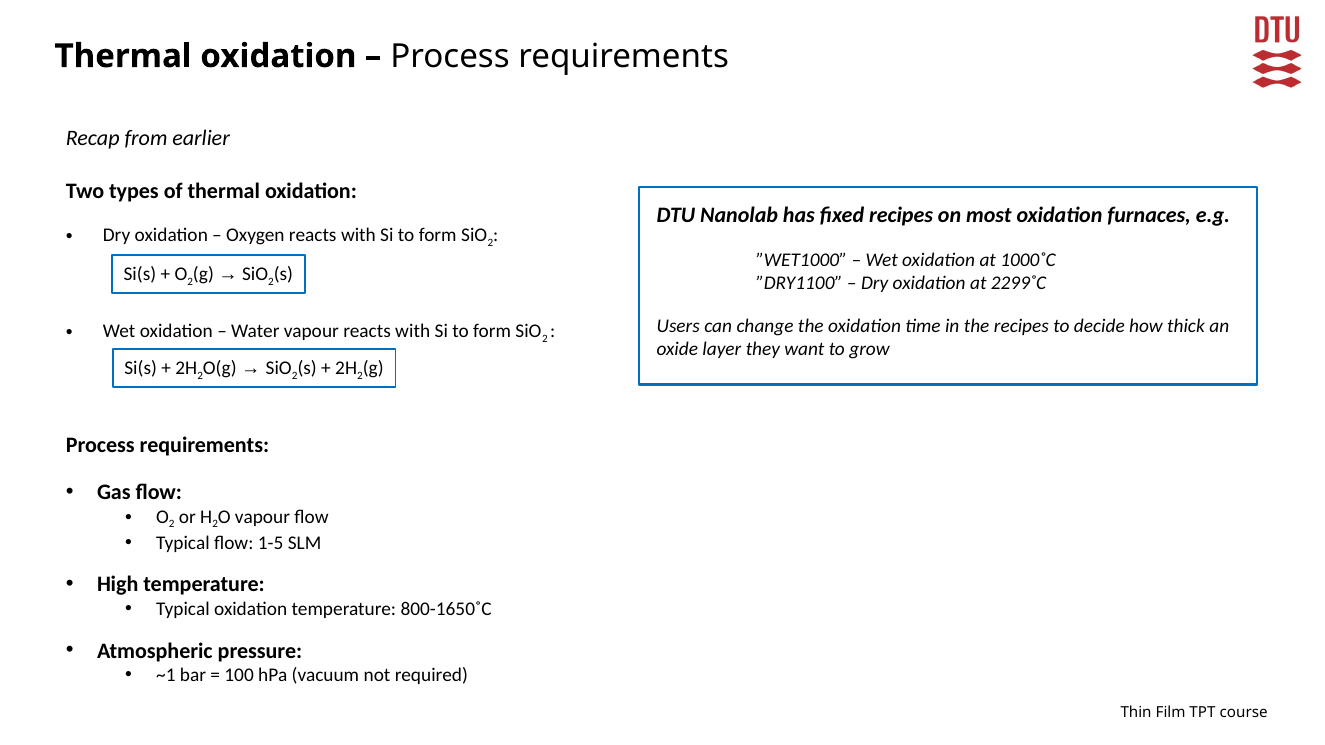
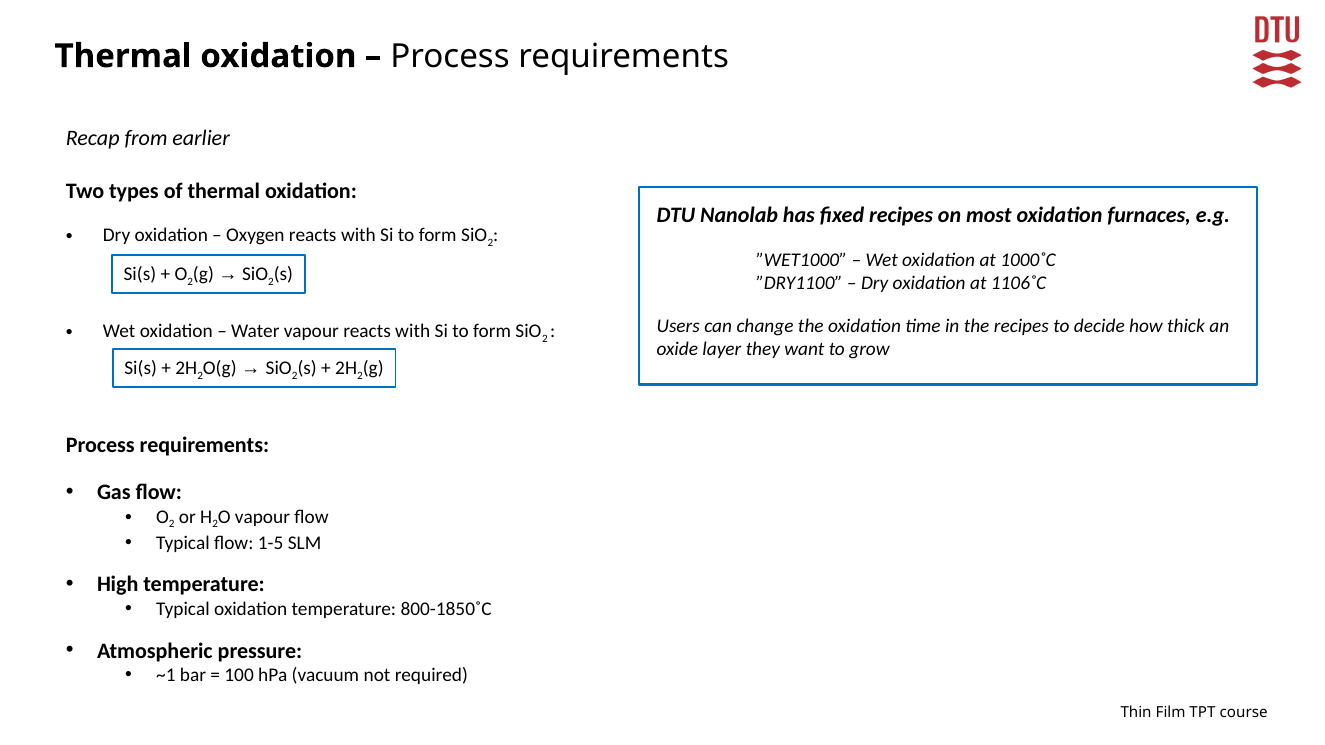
2299˚C: 2299˚C -> 1106˚C (1019, 283)
800-1650˚C: 800-1650˚C -> 800-1850˚C (446, 609)
